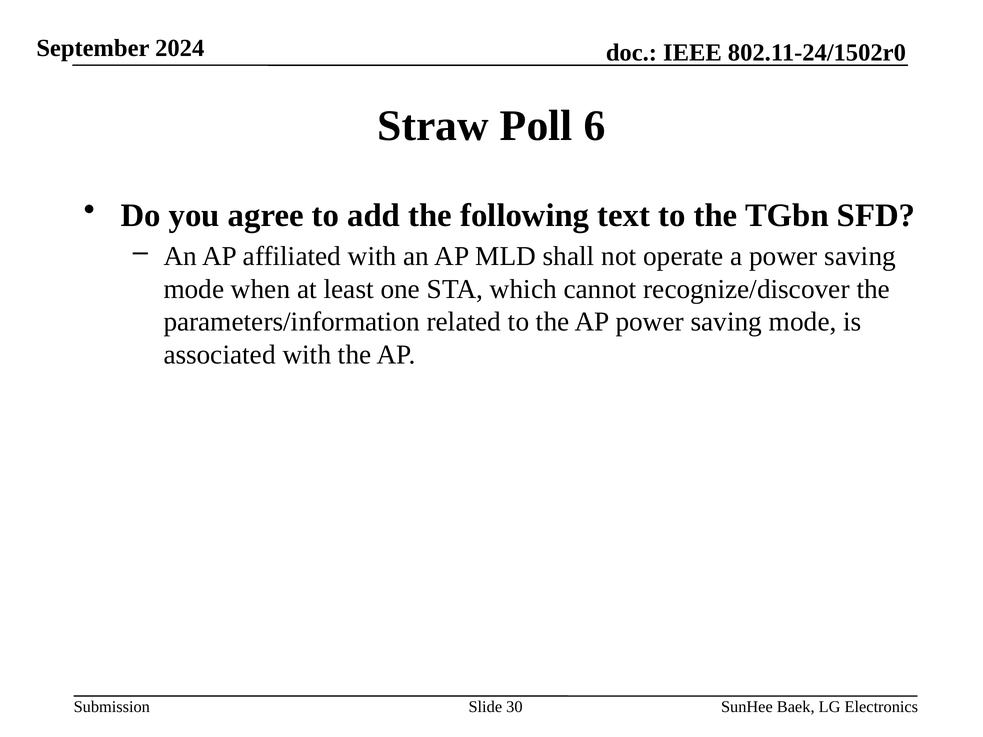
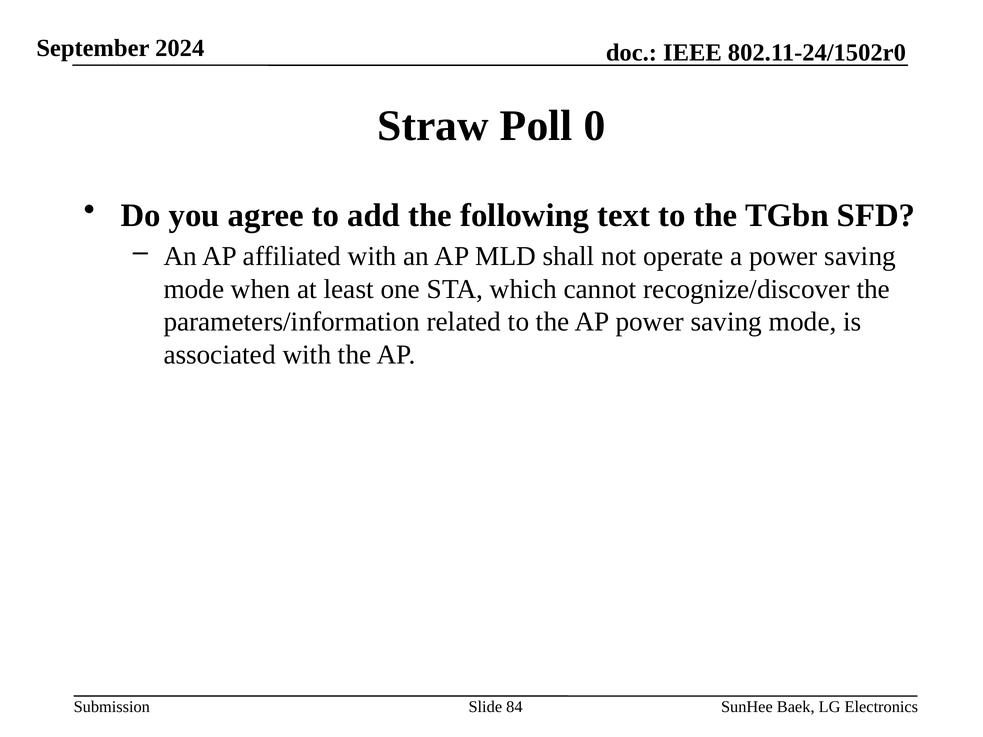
6: 6 -> 0 (594, 126)
30: 30 -> 84 (514, 707)
